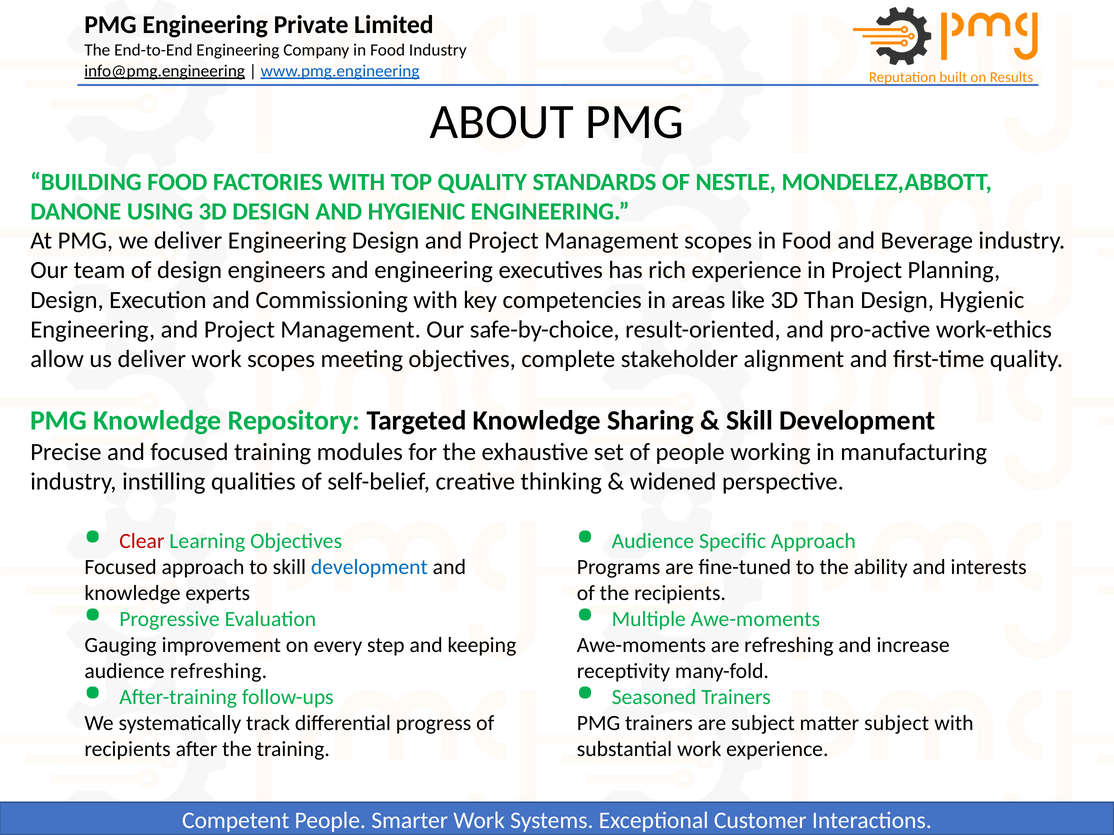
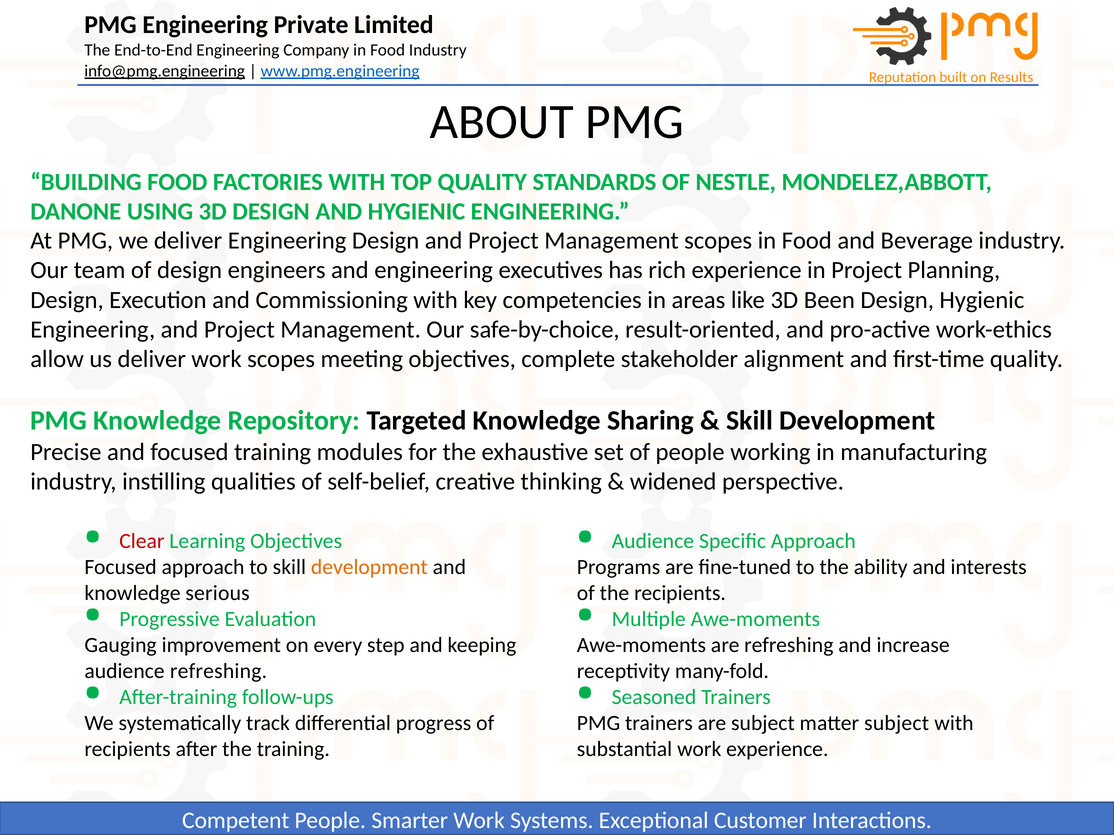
Than: Than -> Been (829, 300)
development colour: blue -> orange (369, 567)
experts: experts -> serious (218, 593)
